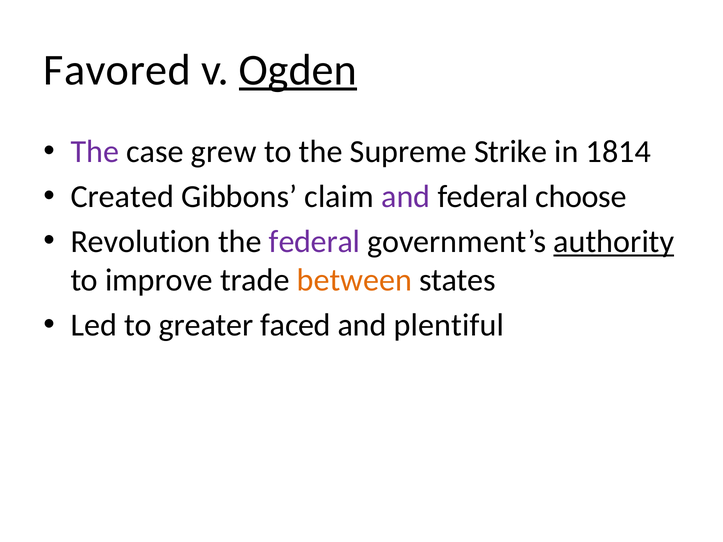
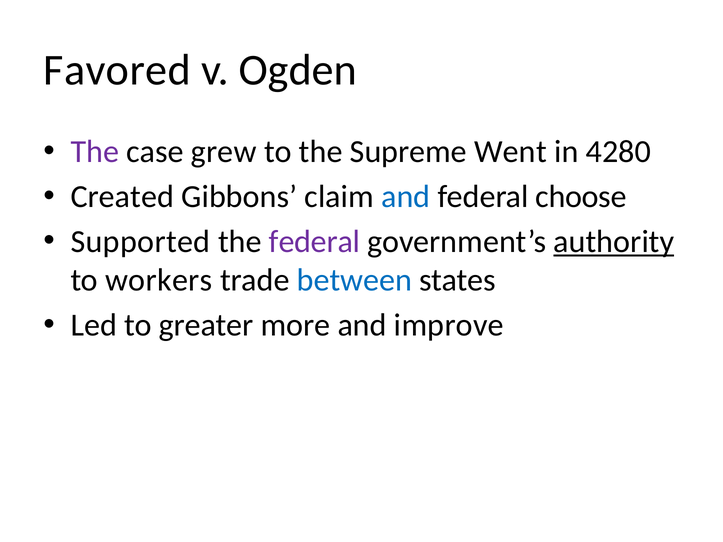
Ogden underline: present -> none (298, 70)
Strike: Strike -> Went (510, 152)
1814: 1814 -> 4280 (618, 152)
and colour: purple -> blue (406, 197)
Revolution: Revolution -> Supported (140, 242)
improve: improve -> workers (159, 280)
between colour: orange -> blue (354, 280)
faced: faced -> more (296, 325)
plentiful: plentiful -> improve (449, 325)
